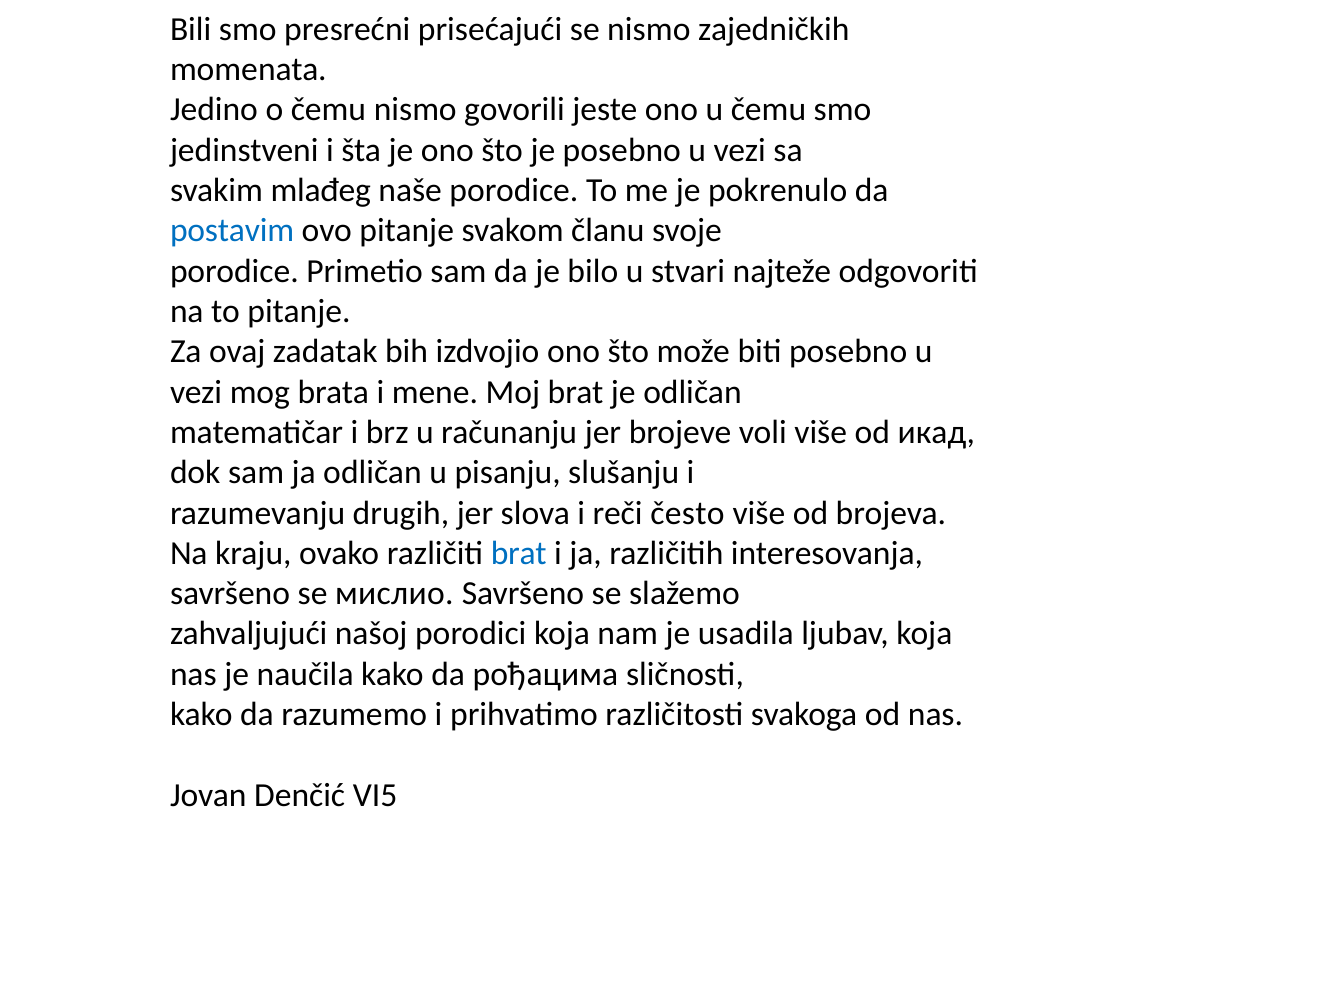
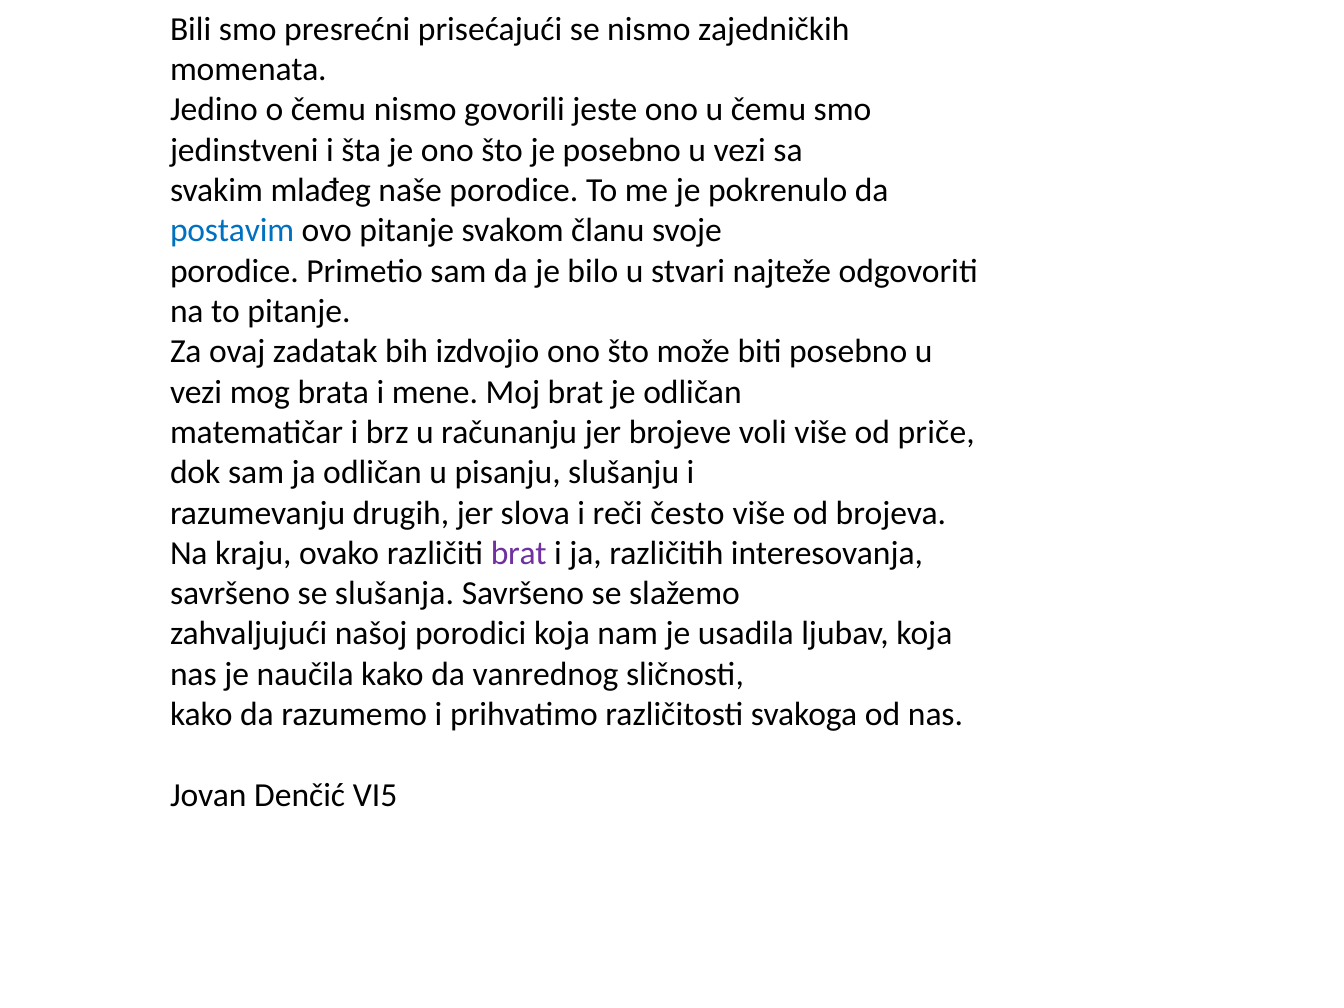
икад: икад -> priče (936, 432)
brat colour: blue -> purple (519, 553)
мислио: мислио -> slušanja (395, 594)
рођацима: рођацима -> vanrednog (546, 674)
